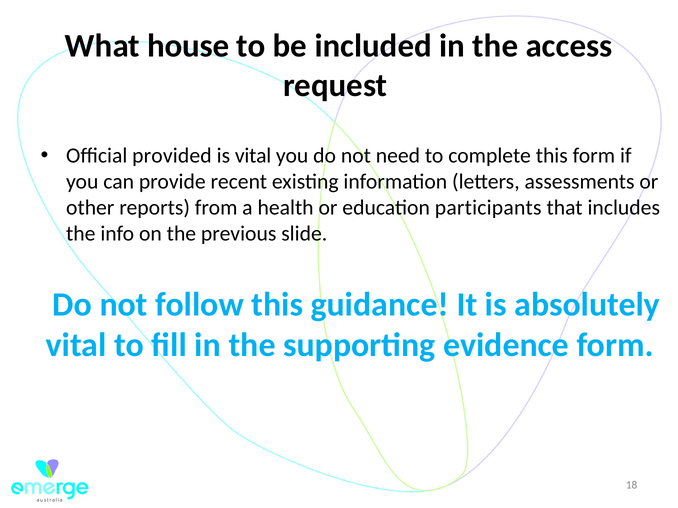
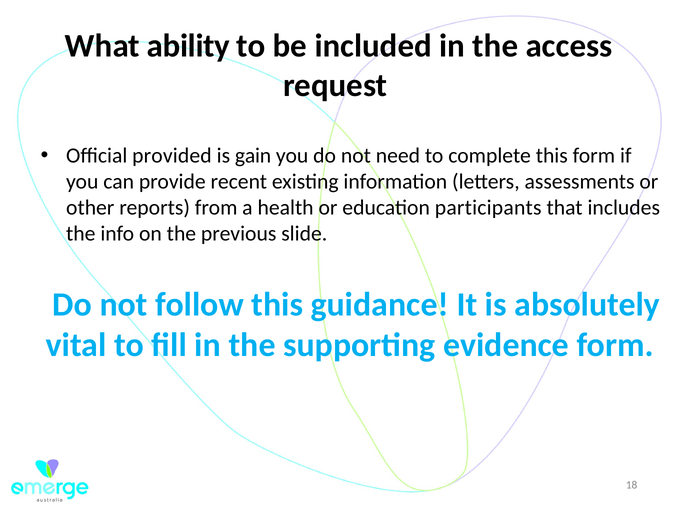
house: house -> ability (188, 46)
is vital: vital -> gain (253, 156)
